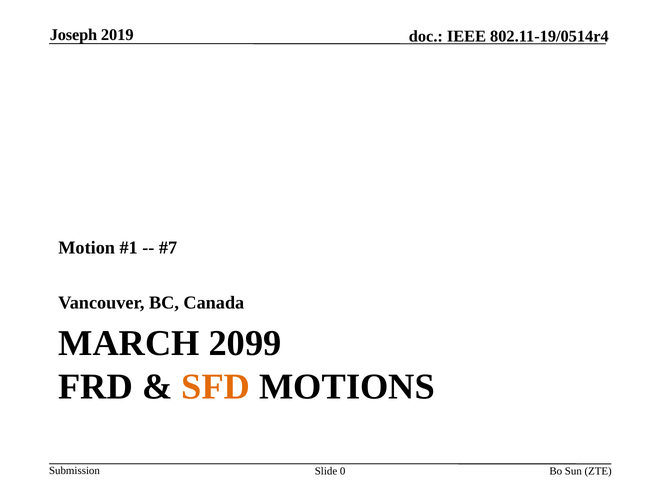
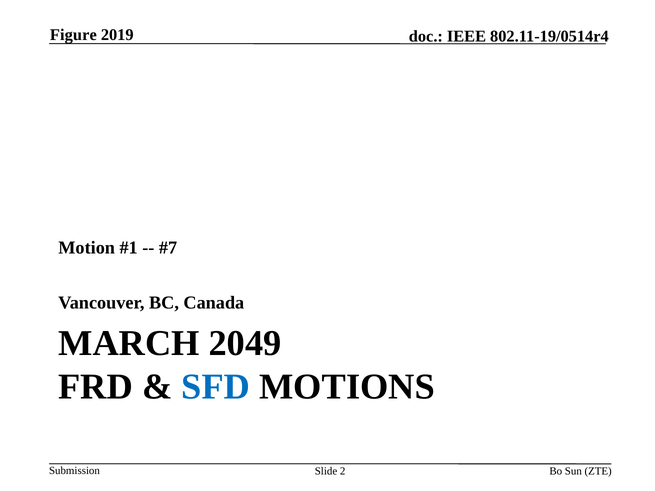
Joseph: Joseph -> Figure (73, 35)
2099: 2099 -> 2049 (245, 343)
SFD colour: orange -> blue (216, 387)
0: 0 -> 2 (343, 471)
